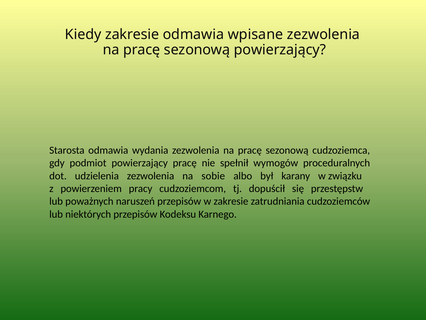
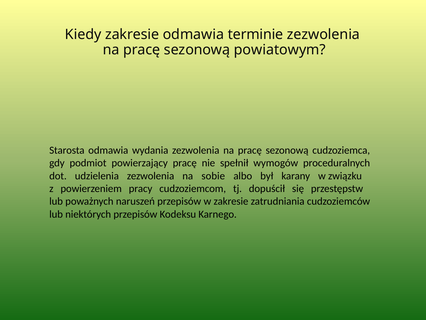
wpisane: wpisane -> terminie (256, 34)
sezonową powierzający: powierzający -> powiatowym (280, 50)
